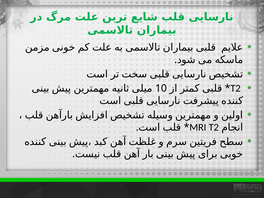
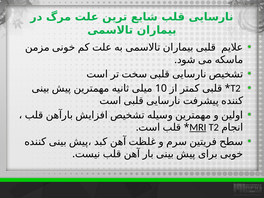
MRI underline: none -> present (198, 127)
